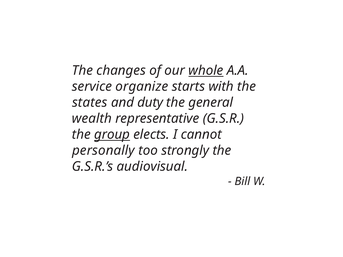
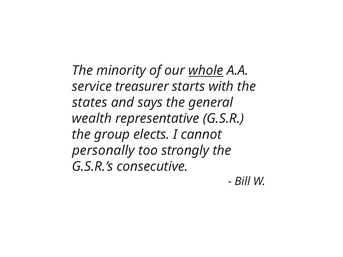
changes: changes -> minority (121, 71)
organize: organize -> treasurer (142, 87)
duty: duty -> says (150, 103)
group underline: present -> none (112, 135)
audiovisual: audiovisual -> consecutive (152, 167)
